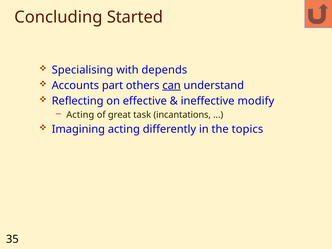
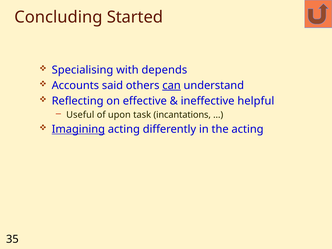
part: part -> said (112, 85)
modify: modify -> helpful (256, 101)
Acting: Acting -> Useful (80, 115)
great: great -> upon (119, 115)
Imagining underline: none -> present (78, 129)
the topics: topics -> acting (248, 129)
